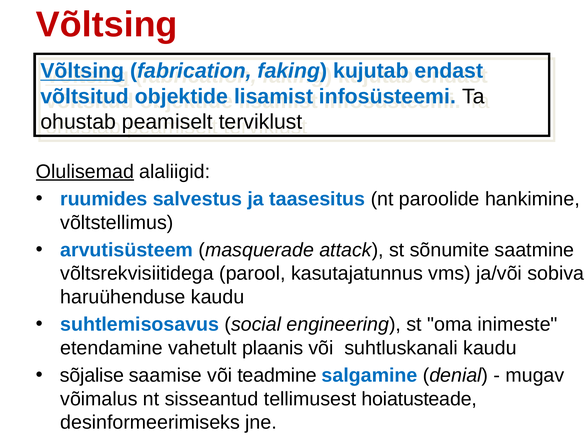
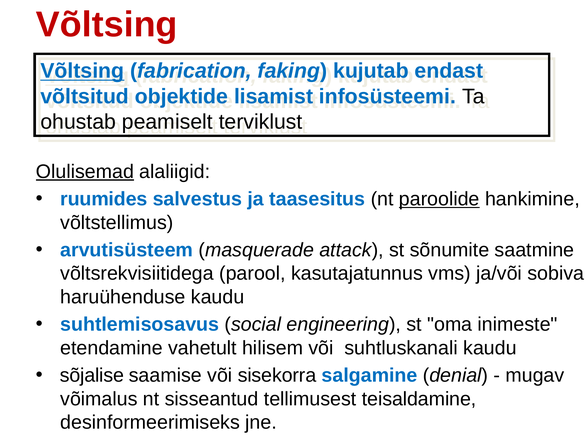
paroolide underline: none -> present (439, 199)
plaanis: plaanis -> hilisem (273, 348)
teadmine: teadmine -> sisekorra (277, 375)
hoiatusteade: hoiatusteade -> teisaldamine (419, 399)
